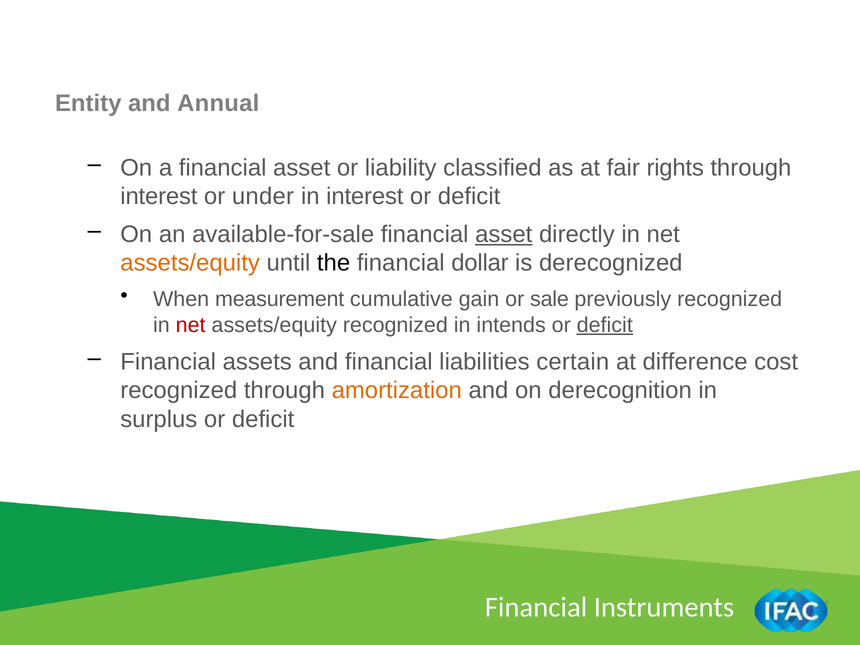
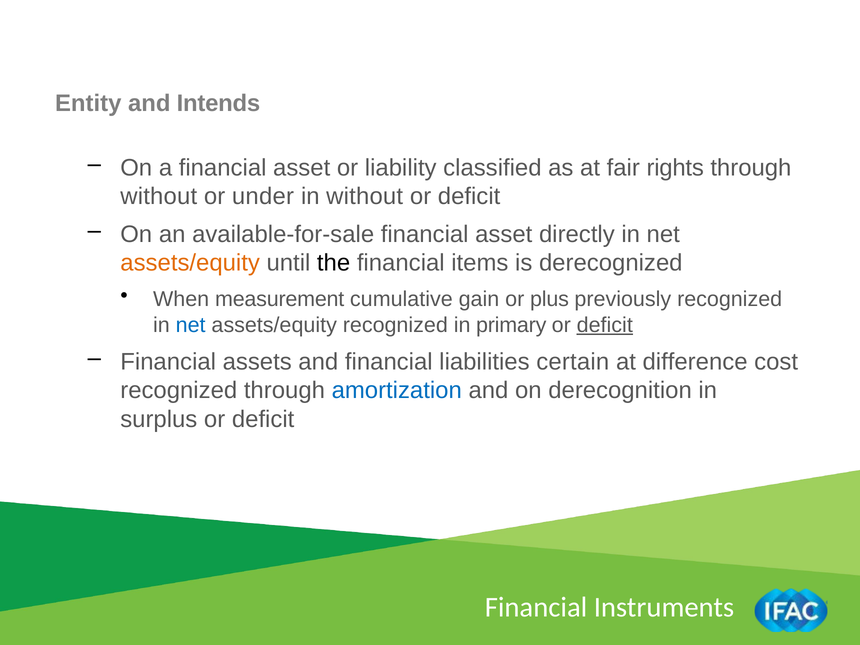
Annual: Annual -> Intends (218, 103)
interest: interest -> without (159, 196)
in interest: interest -> without (365, 196)
asset underline: present -> none (504, 234)
dollar: dollar -> items (480, 263)
sale: sale -> plus (549, 299)
net colour: red -> blue (191, 325)
intends: intends -> primary (511, 325)
amortization colour: orange -> blue (397, 390)
